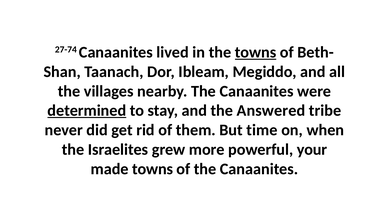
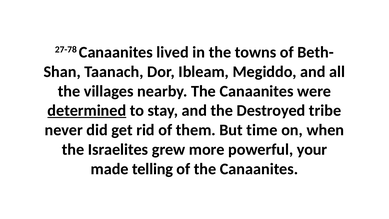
27-74: 27-74 -> 27-78 (66, 50)
towns underline: present -> none (256, 52)
Answered: Answered -> Destroyed (271, 111)
made towns: towns -> telling (153, 169)
